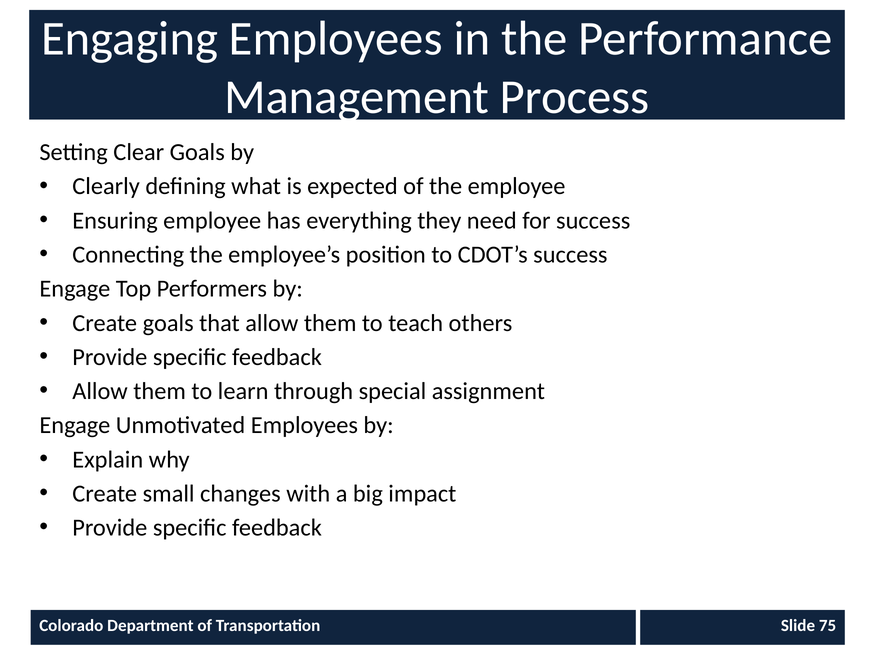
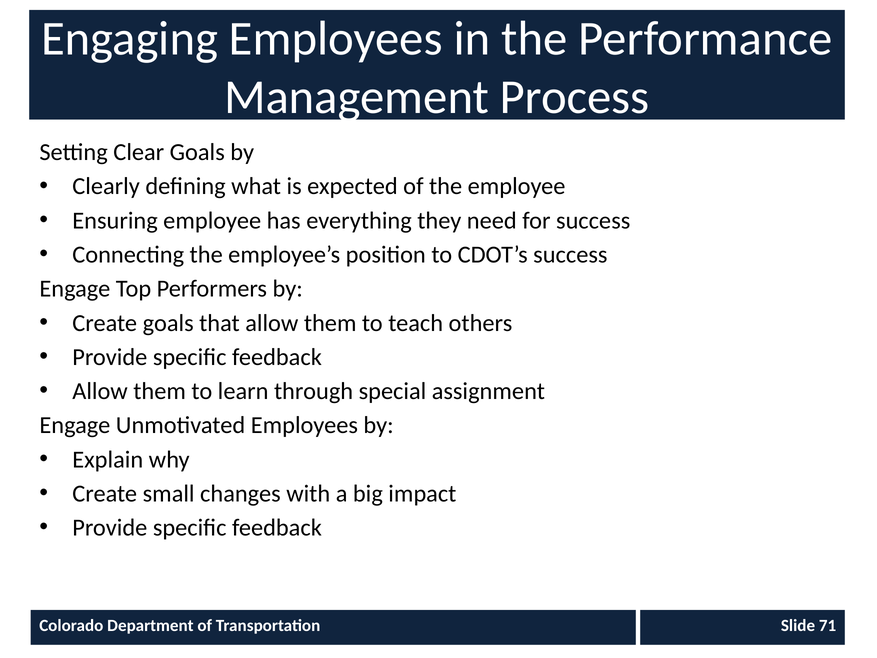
75: 75 -> 71 (828, 625)
